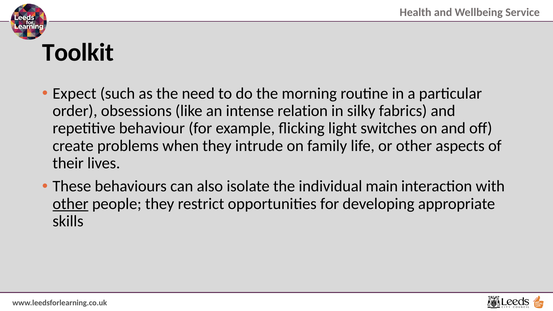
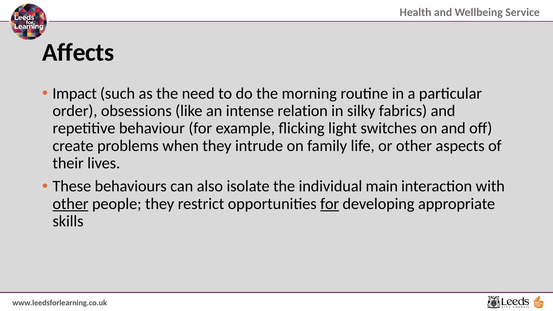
Toolkit: Toolkit -> Affects (78, 53)
Expect: Expect -> Impact (75, 93)
for underline: none -> present (330, 204)
